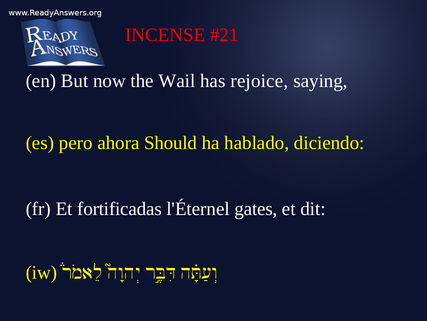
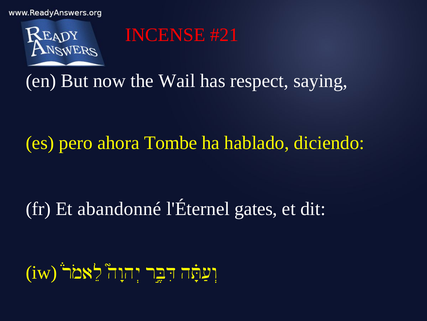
rejoice: rejoice -> respect (259, 81)
Should: Should -> Tombe (171, 143)
fortificadas: fortificadas -> abandonné (119, 208)
